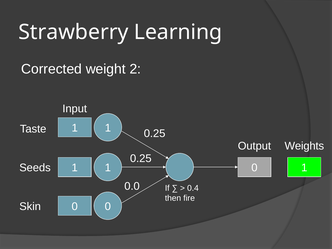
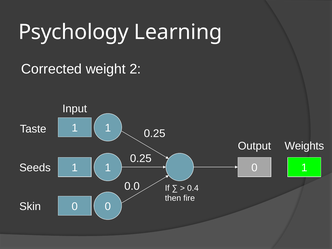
Strawberry: Strawberry -> Psychology (73, 32)
